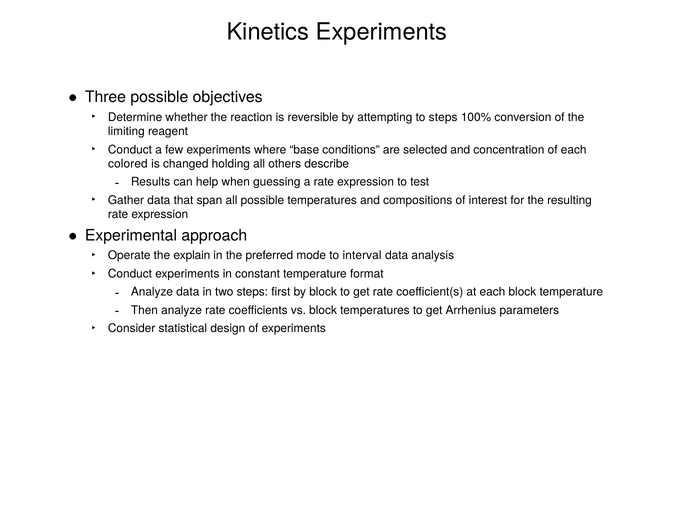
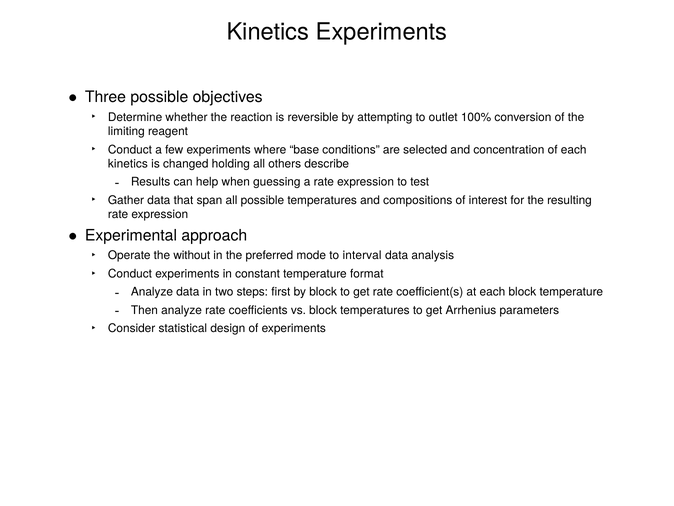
to steps: steps -> outlet (443, 117)
colored: colored -> kinetics (128, 164)
explain: explain -> without (192, 255)
